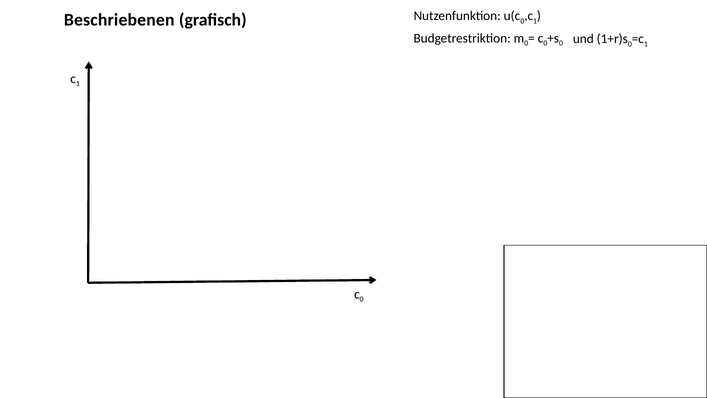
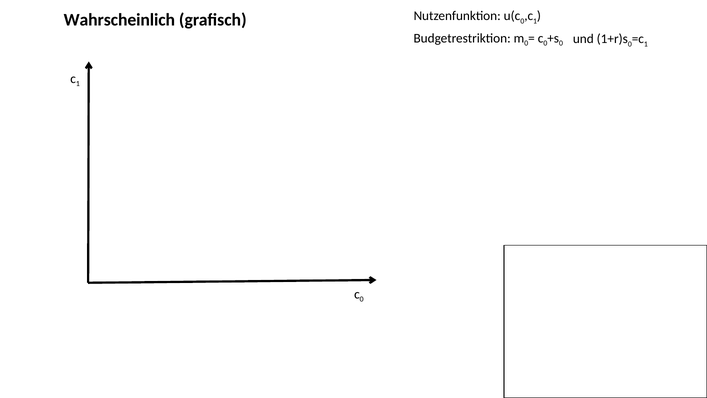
Beschriebenen: Beschriebenen -> Wahrscheinlich (119, 20)
